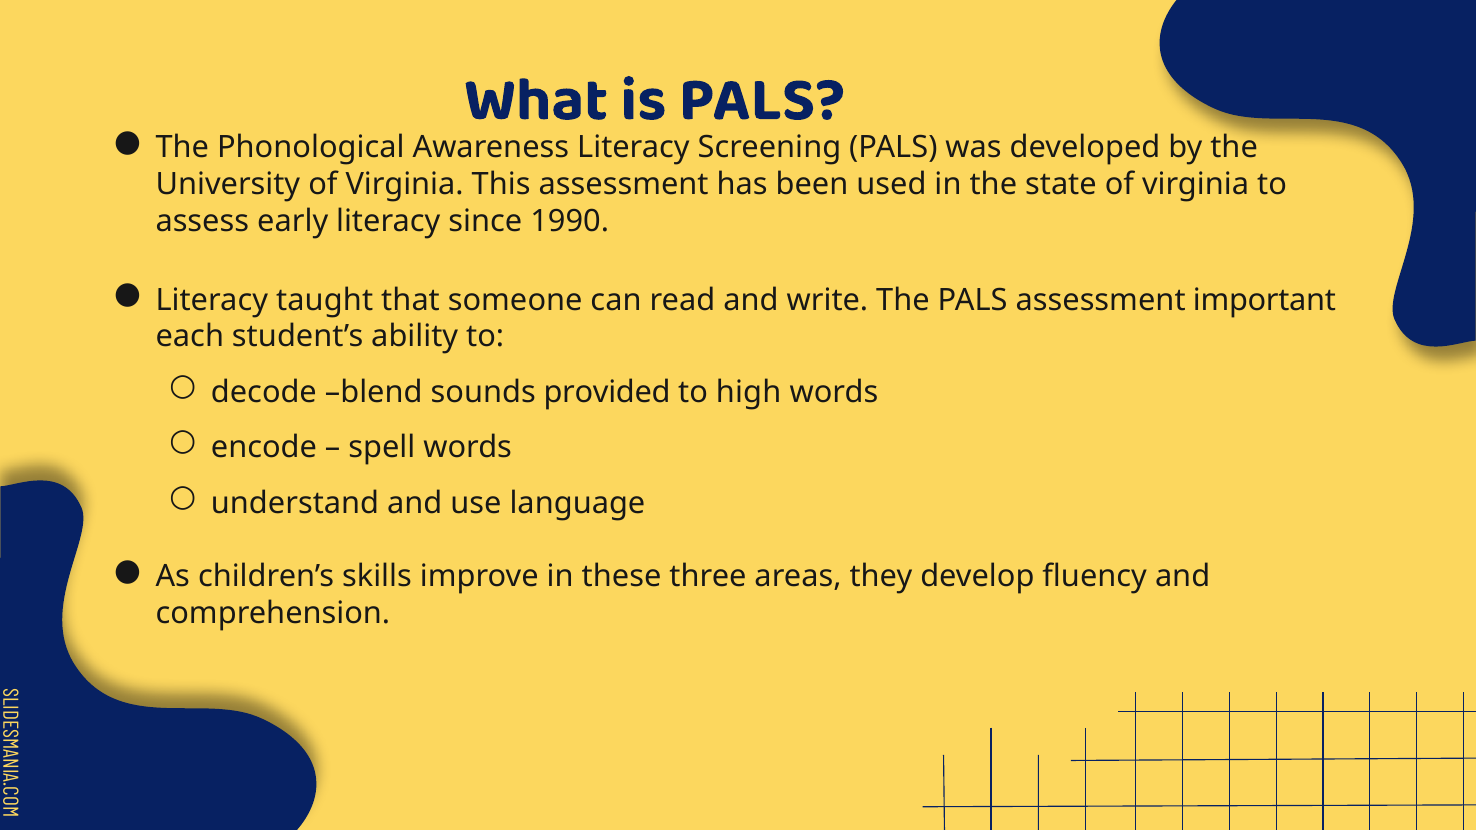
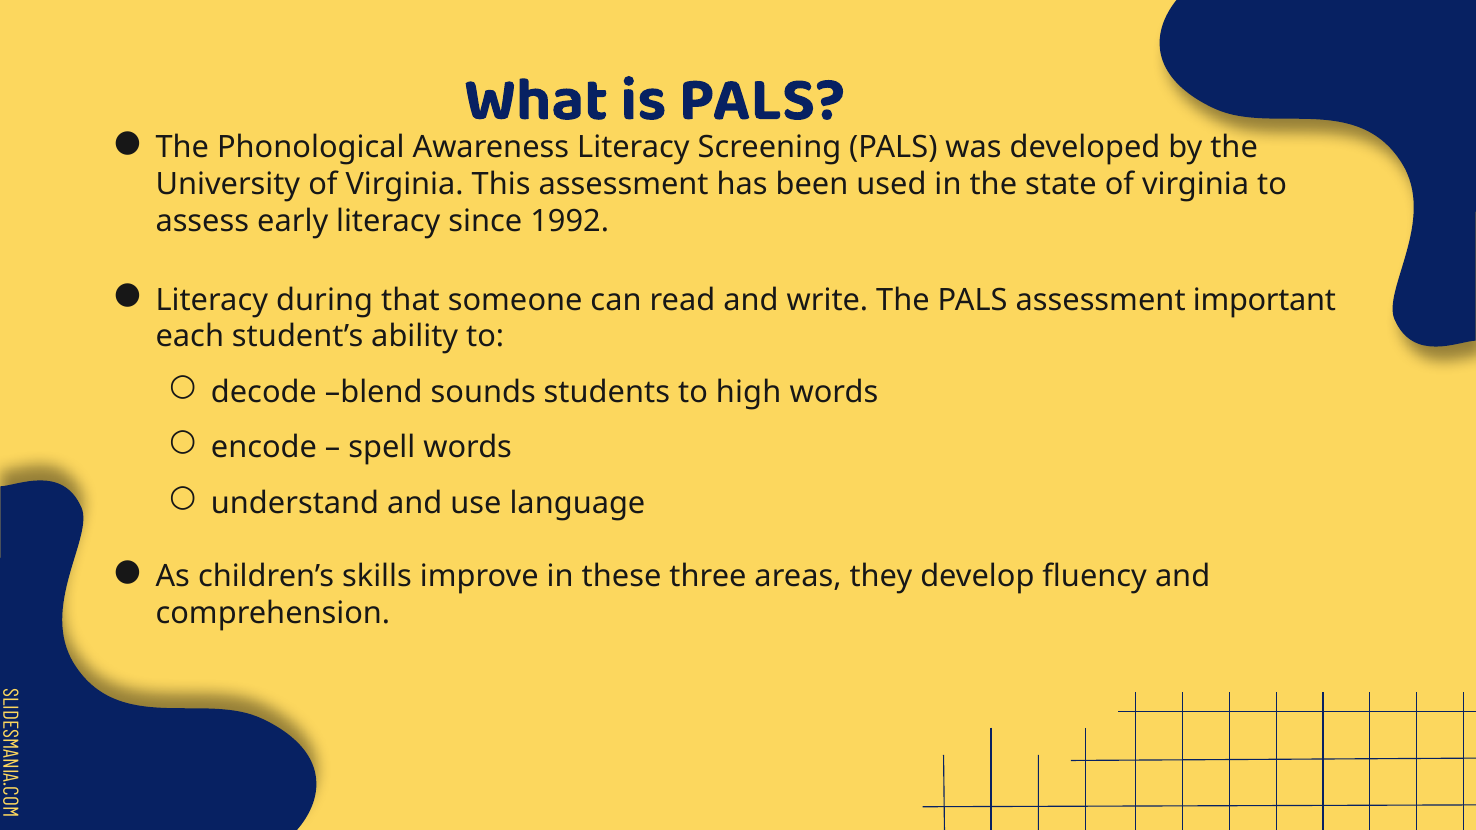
1990: 1990 -> 1992 (570, 222)
taught: taught -> during (325, 300)
provided: provided -> students (607, 392)
